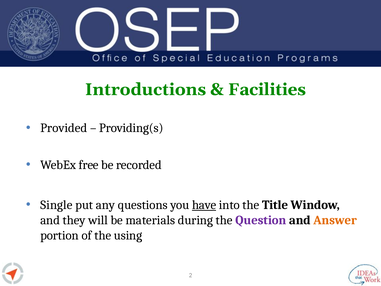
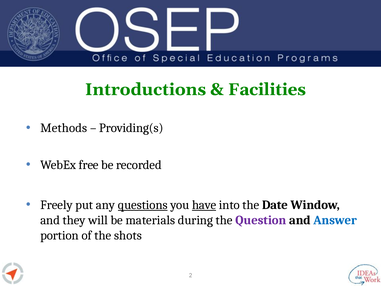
Provided: Provided -> Methods (64, 128)
Single: Single -> Freely (56, 205)
questions underline: none -> present (143, 205)
Title: Title -> Date (275, 205)
Answer colour: orange -> blue (335, 220)
using: using -> shots (128, 235)
